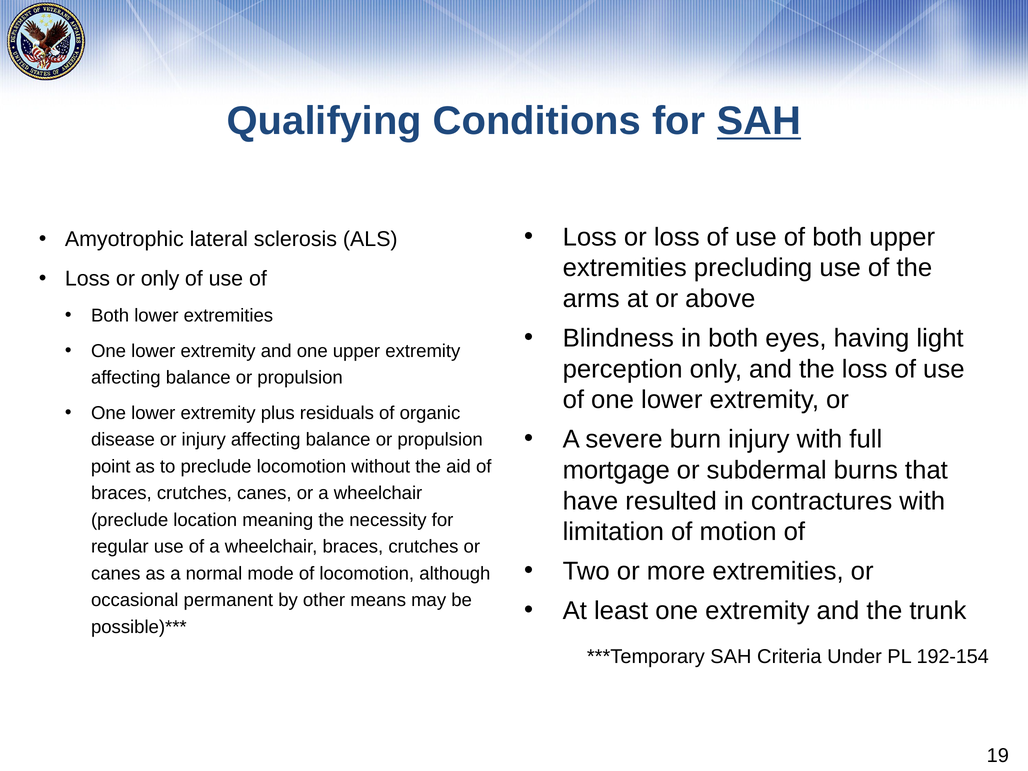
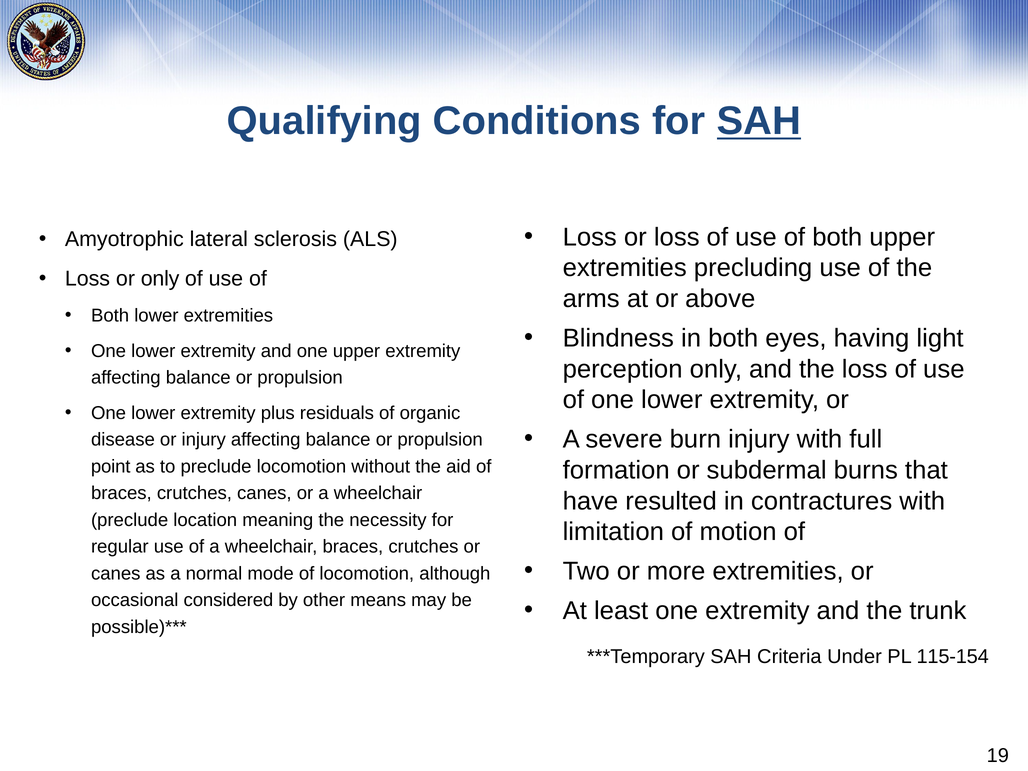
mortgage: mortgage -> formation (616, 470)
permanent: permanent -> considered (228, 600)
192-154: 192-154 -> 115-154 (953, 657)
